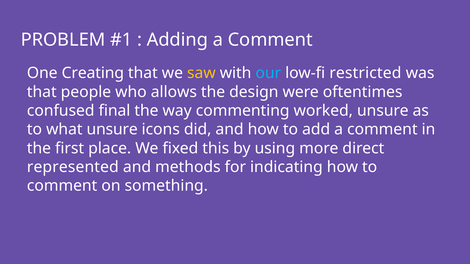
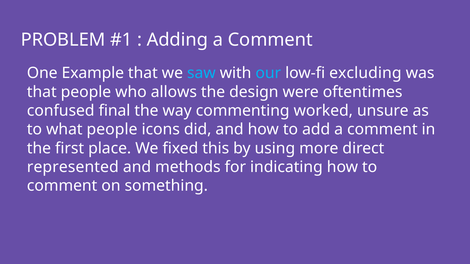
Creating: Creating -> Example (93, 73)
saw colour: yellow -> light blue (201, 73)
restricted: restricted -> excluding (365, 73)
what unsure: unsure -> people (112, 130)
